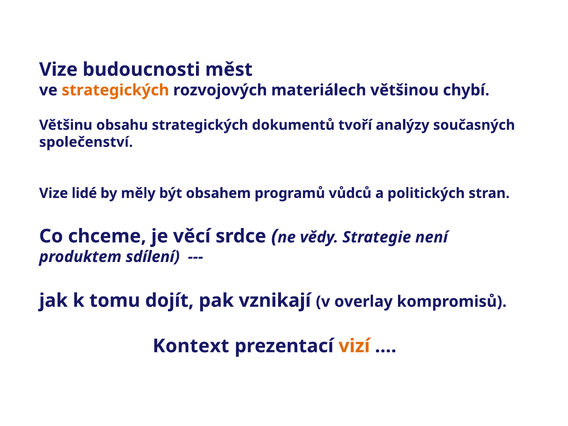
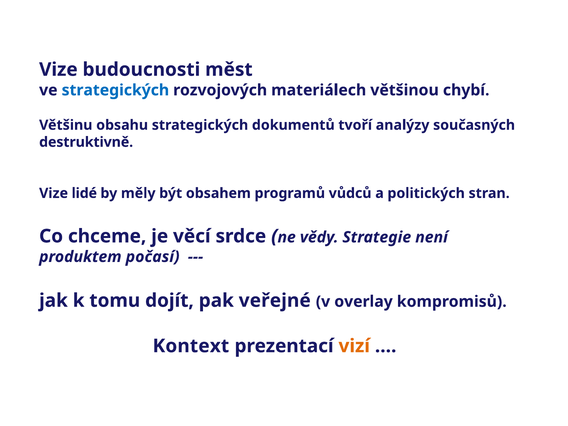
strategických colour: orange -> blue (115, 90)
společenství: společenství -> destruktivně (86, 142)
sdílení: sdílení -> počasí (153, 257)
vznikají: vznikají -> veřejné (275, 301)
